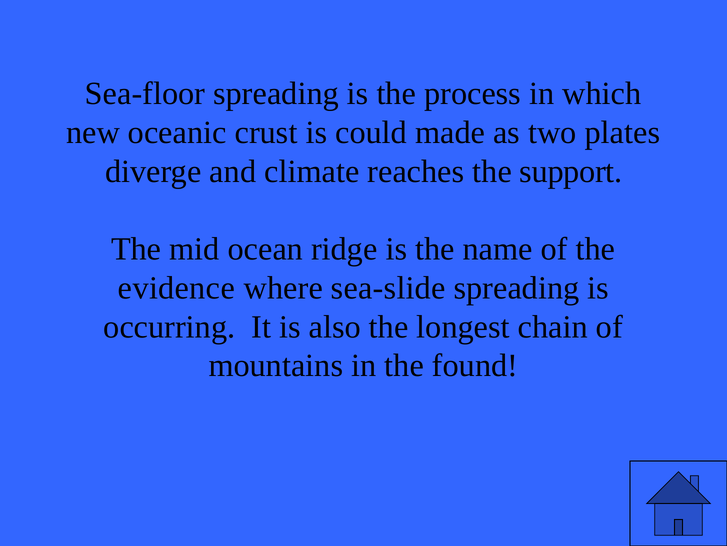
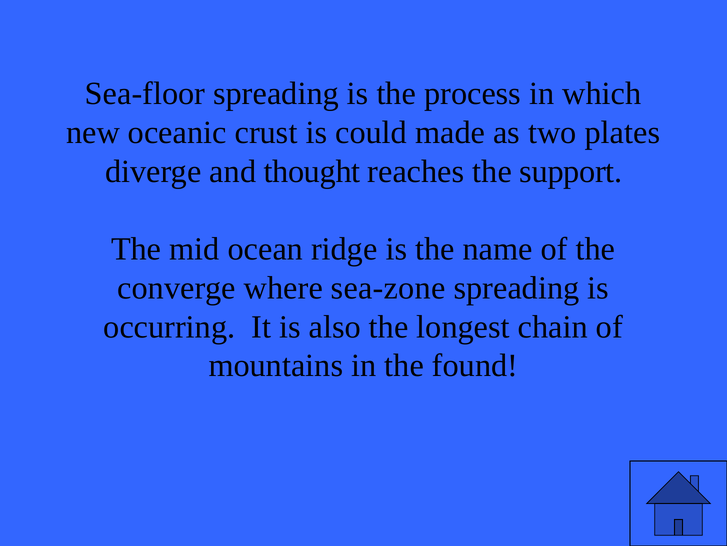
climate: climate -> thought (312, 171)
evidence: evidence -> converge (177, 288)
sea-slide: sea-slide -> sea-zone (388, 288)
